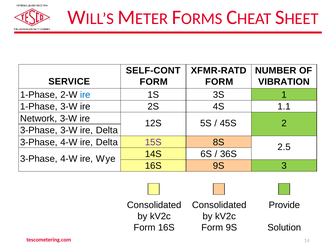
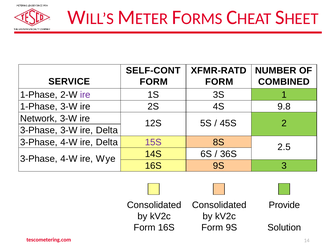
VIBRATION: VIBRATION -> COMBINED (284, 82)
ire colour: blue -> purple (85, 95)
1.1: 1.1 -> 9.8 (284, 107)
